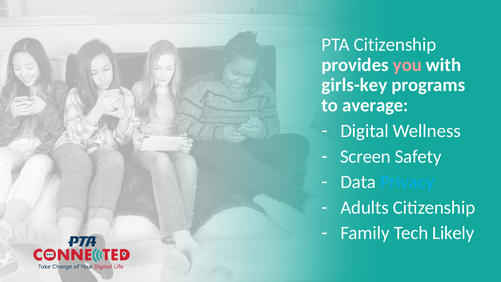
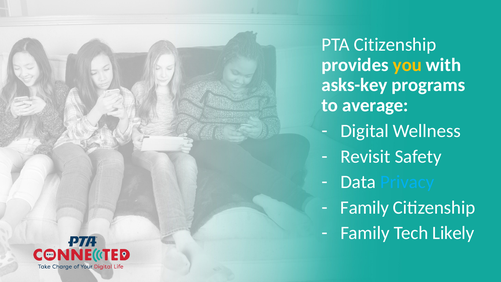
you colour: pink -> yellow (407, 65)
girls-key: girls-key -> asks-key (354, 85)
Screen: Screen -> Revisit (365, 156)
Adults: Adults -> Family (365, 207)
